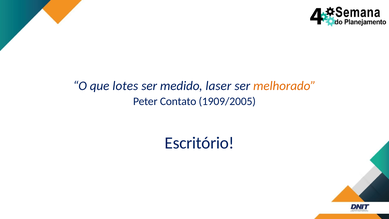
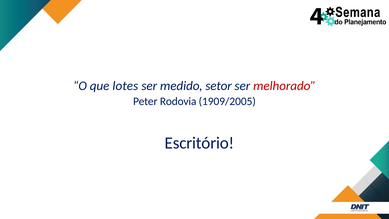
laser: laser -> setor (219, 86)
melhorado colour: orange -> red (284, 86)
Contato: Contato -> Rodovia (178, 101)
